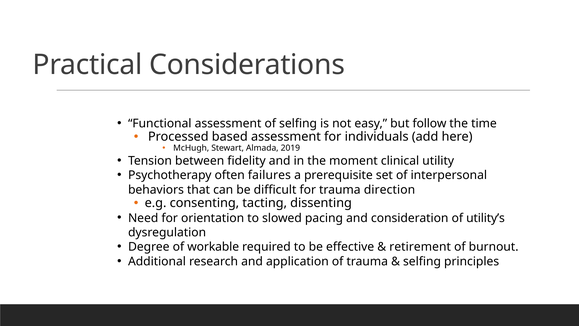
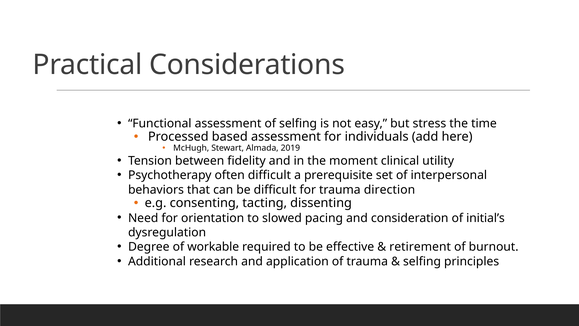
follow: follow -> stress (429, 123)
often failures: failures -> difficult (269, 175)
utility’s: utility’s -> initial’s (485, 218)
